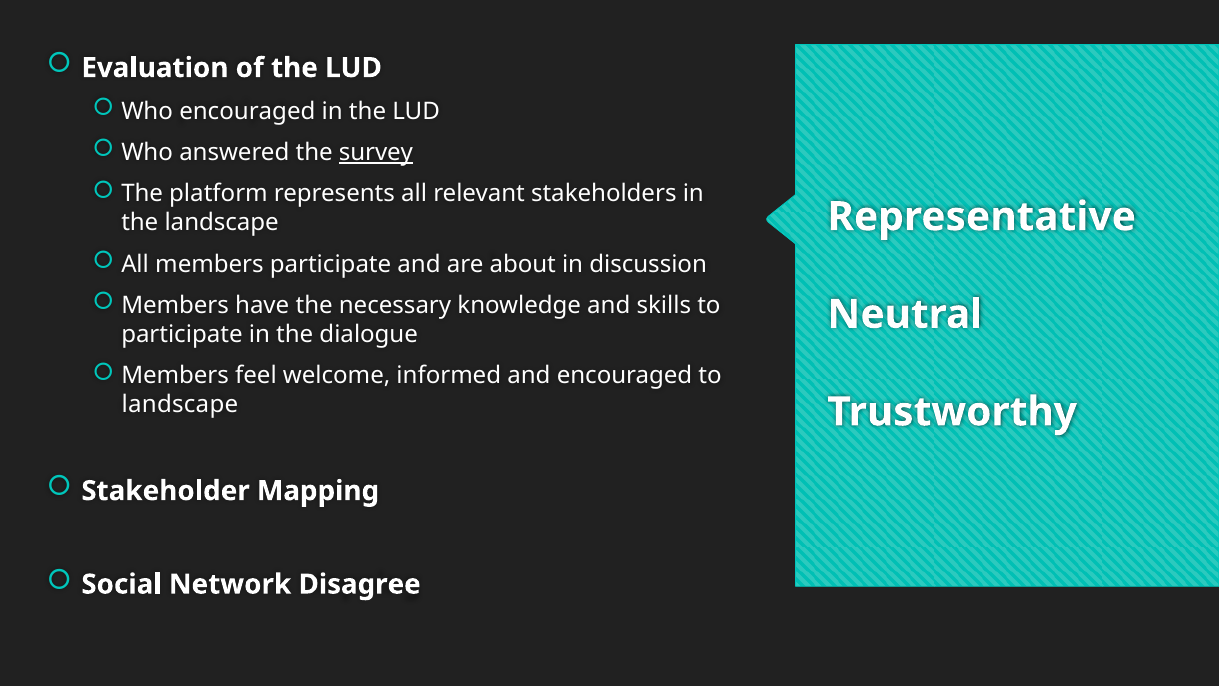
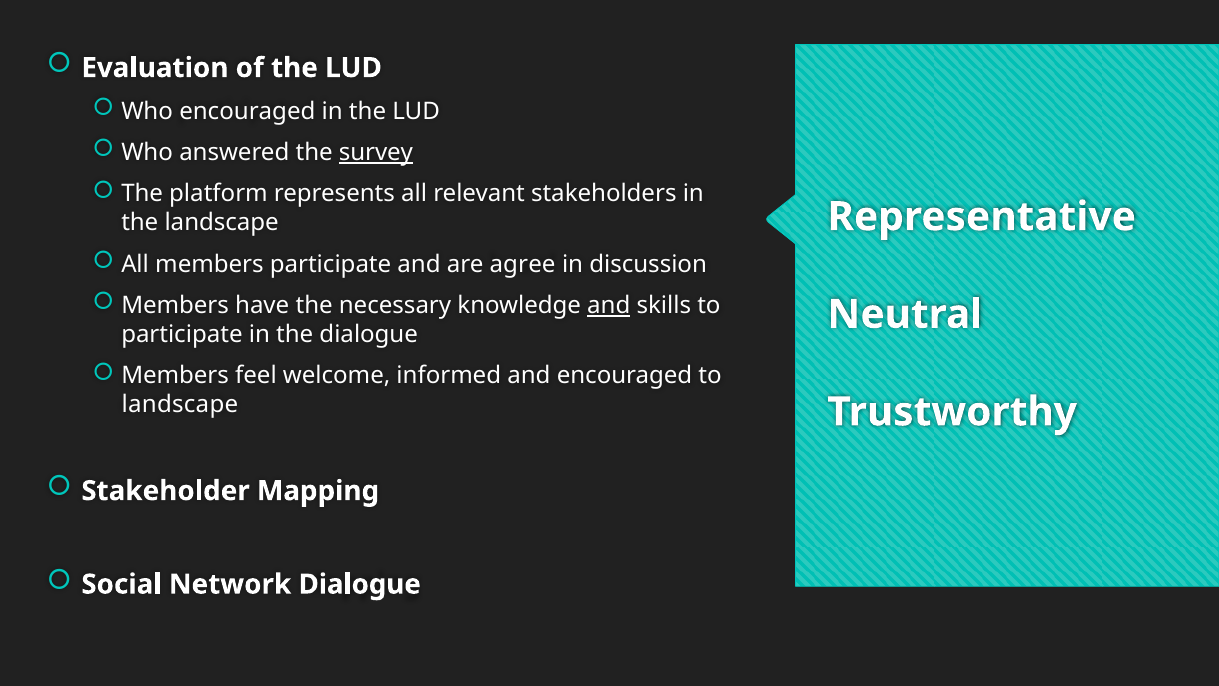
about: about -> agree (523, 264)
and underline: none -> present (609, 306)
Network Disagree: Disagree -> Dialogue (360, 584)
